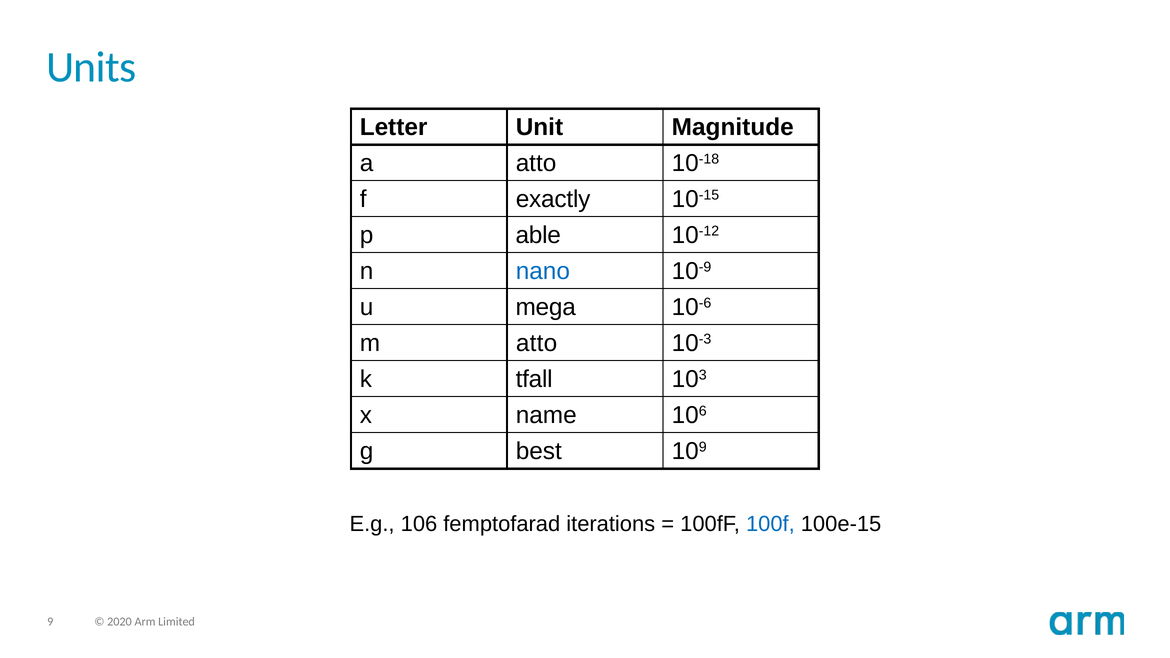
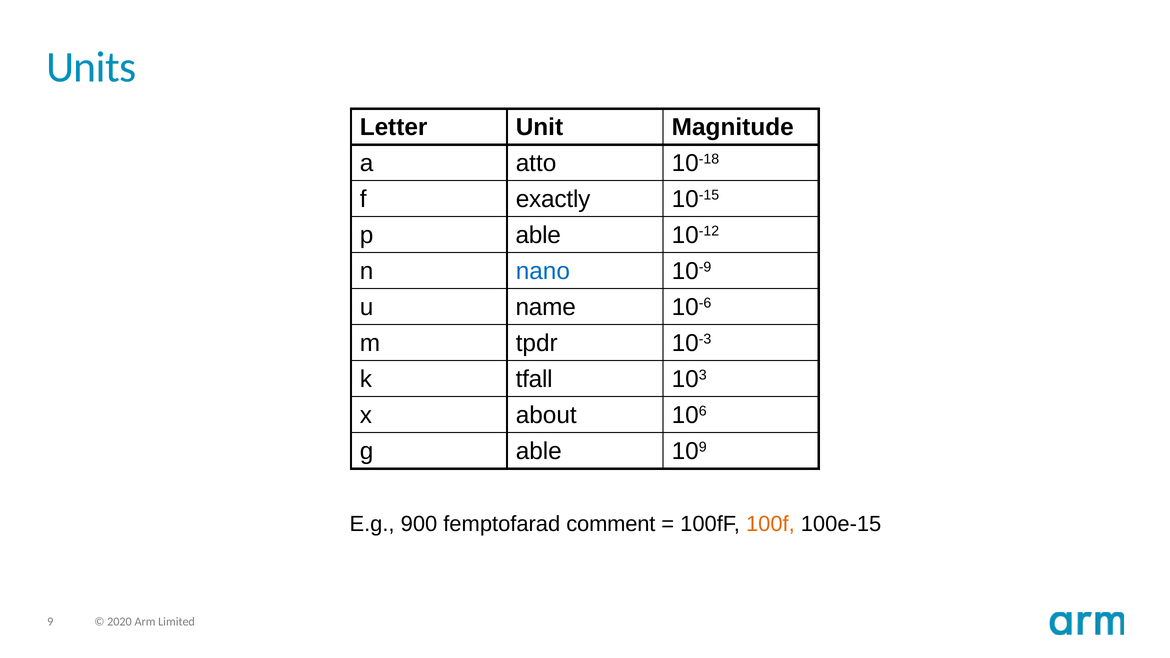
mega: mega -> name (546, 307)
m atto: atto -> tpdr (537, 343)
name: name -> about (546, 415)
g best: best -> able (539, 451)
E.g 106: 106 -> 900 (419, 524)
iterations: iterations -> comment (611, 524)
100f colour: blue -> orange (770, 524)
